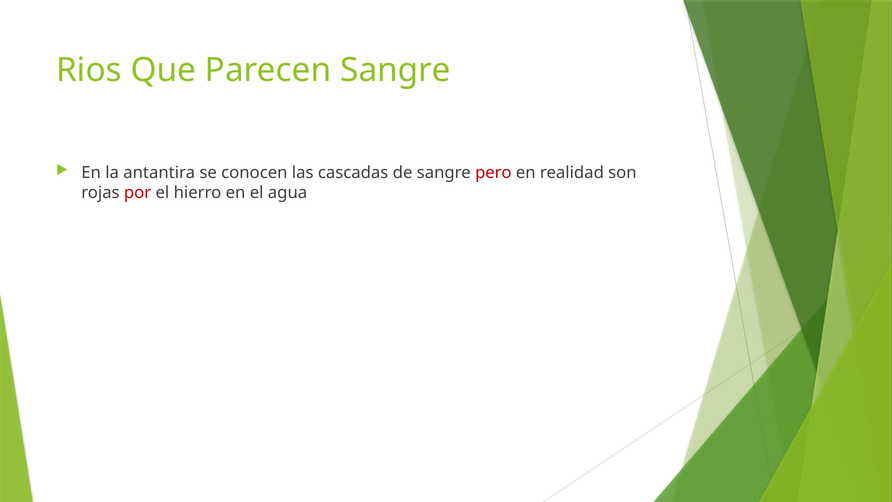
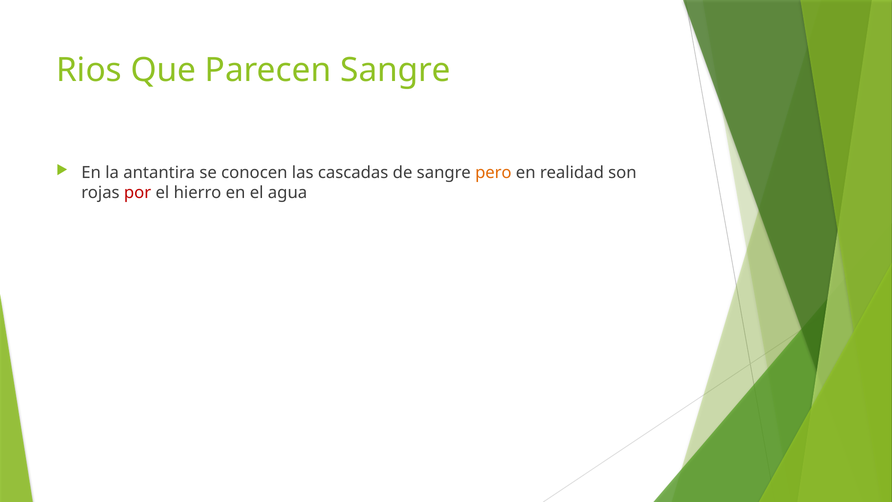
pero colour: red -> orange (493, 173)
